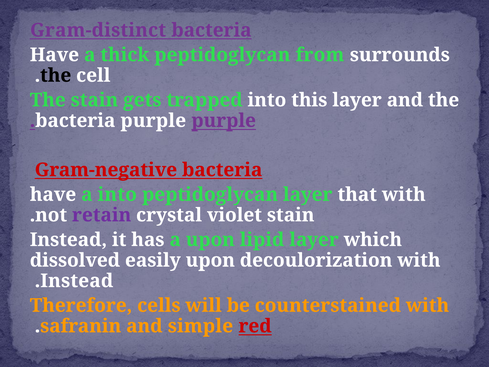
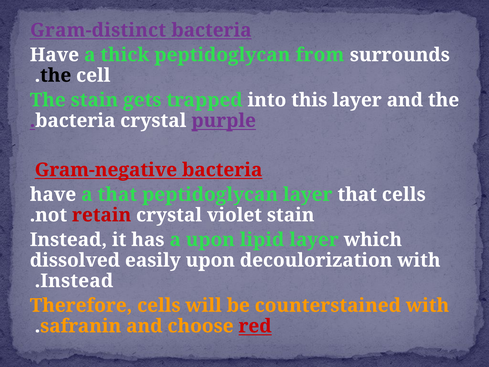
bacteria purple: purple -> crystal (153, 121)
a into: into -> that (117, 194)
that with: with -> cells (404, 194)
retain colour: purple -> red (102, 215)
simple: simple -> choose (201, 326)
